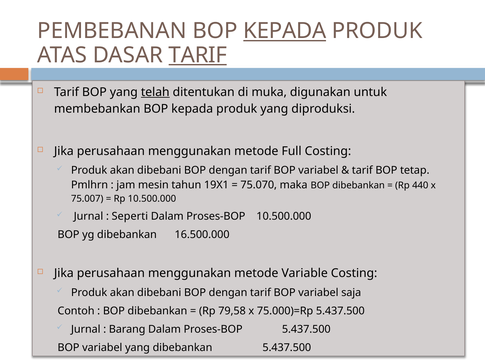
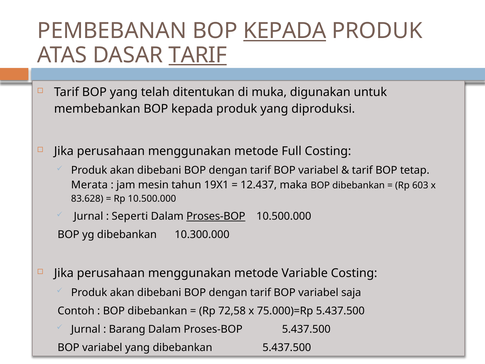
telah underline: present -> none (155, 92)
Pmlhrn: Pmlhrn -> Merata (89, 185)
75.070: 75.070 -> 12.437 (259, 185)
440: 440 -> 603 (420, 185)
75.007: 75.007 -> 83.628 (87, 199)
Proses-BOP underline: none -> present (216, 216)
16.500.000: 16.500.000 -> 10.300.000 (202, 234)
79,58: 79,58 -> 72,58 (232, 311)
